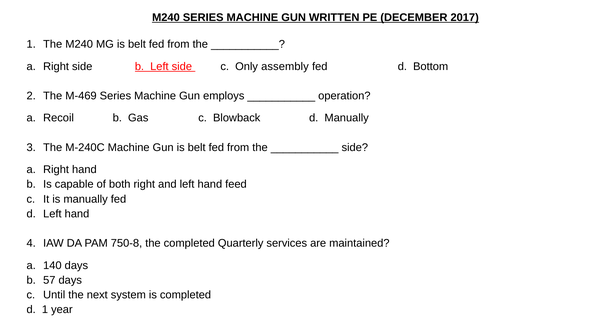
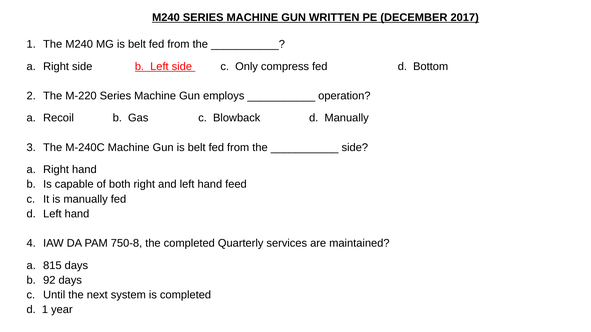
assembly: assembly -> compress (285, 66)
M-469: M-469 -> M-220 (81, 96)
140: 140 -> 815 (52, 266)
57: 57 -> 92 (49, 281)
